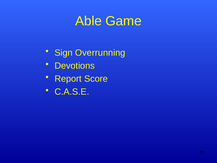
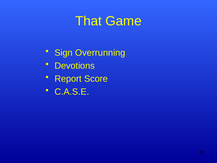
Able: Able -> That (89, 21)
